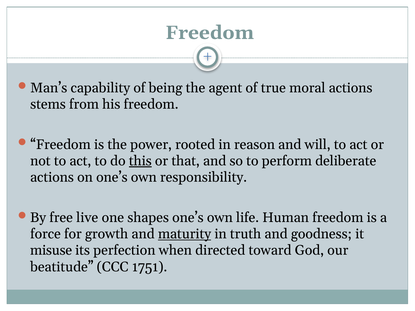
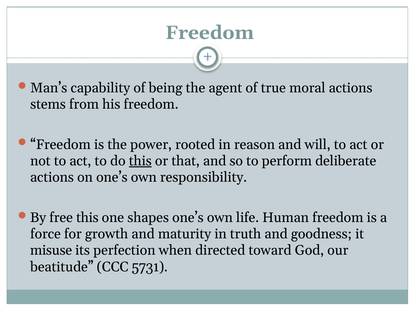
free live: live -> this (87, 218)
maturity underline: present -> none (185, 234)
1751: 1751 -> 5731 (150, 267)
